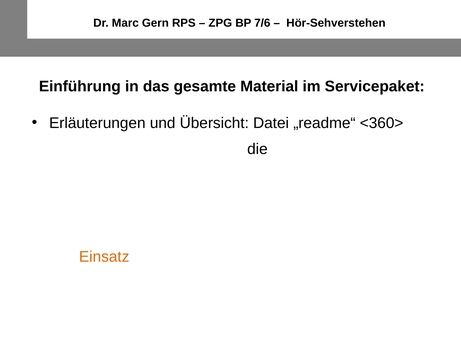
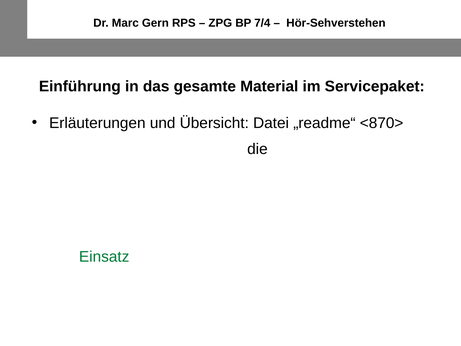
7/6: 7/6 -> 7/4 (262, 23)
<360>: <360> -> <870> (382, 123)
Einsatz colour: orange -> green (104, 257)
